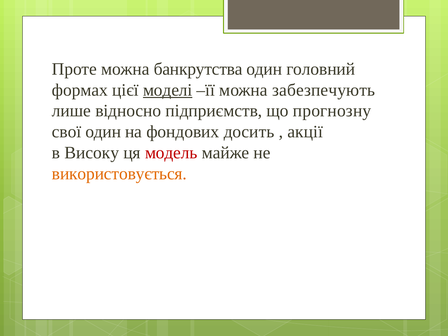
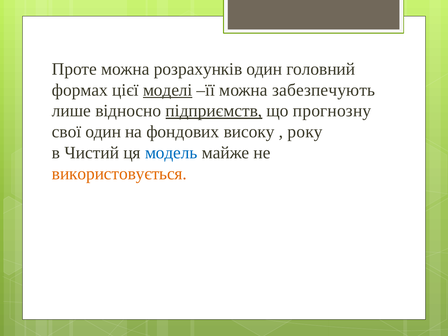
банкрутства: банкрутства -> розрахунків (198, 69)
підприємств underline: none -> present (214, 111)
досить: досить -> високу (249, 132)
акції: акції -> року (305, 132)
Високу: Високу -> Чистий (92, 153)
модель colour: red -> blue (171, 153)
